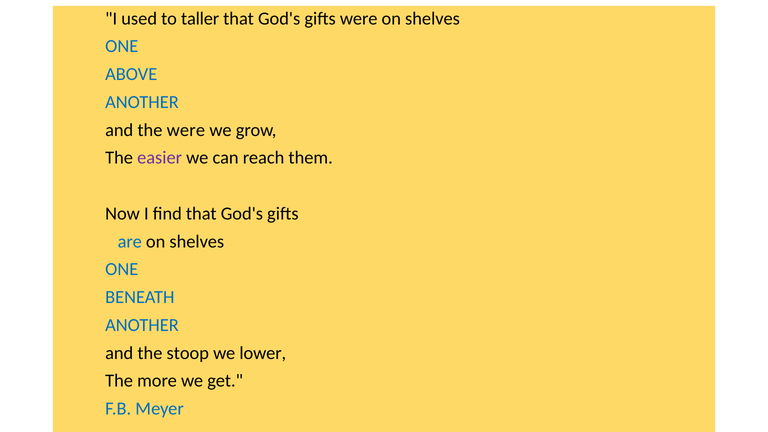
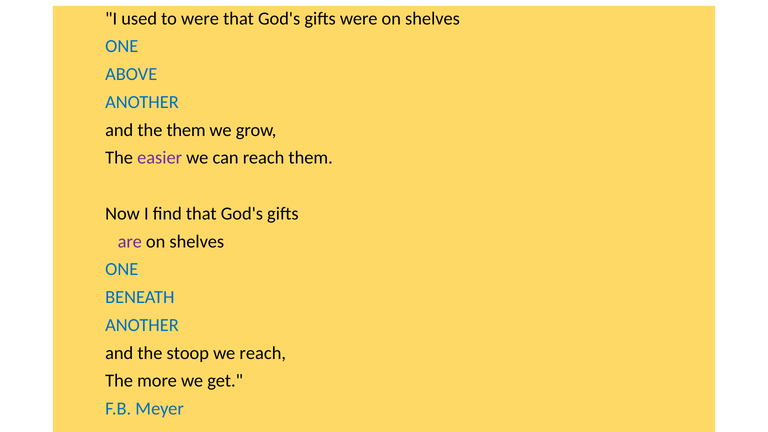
to taller: taller -> were (200, 19)
the were: were -> them (186, 130)
are colour: blue -> purple (130, 241)
we lower: lower -> reach (263, 353)
